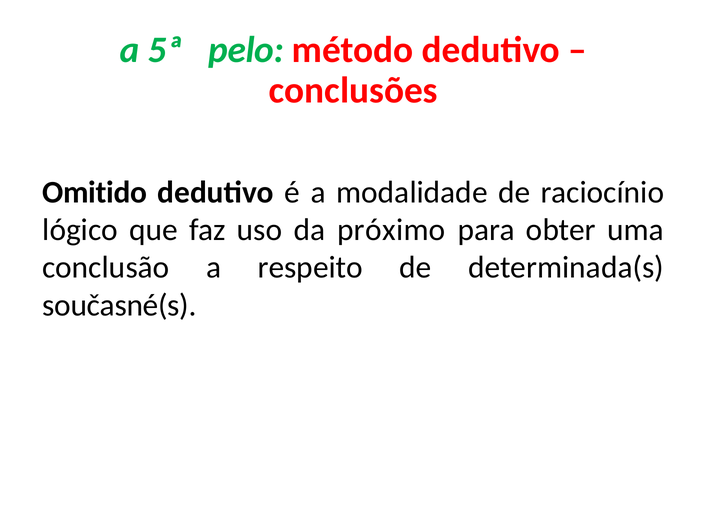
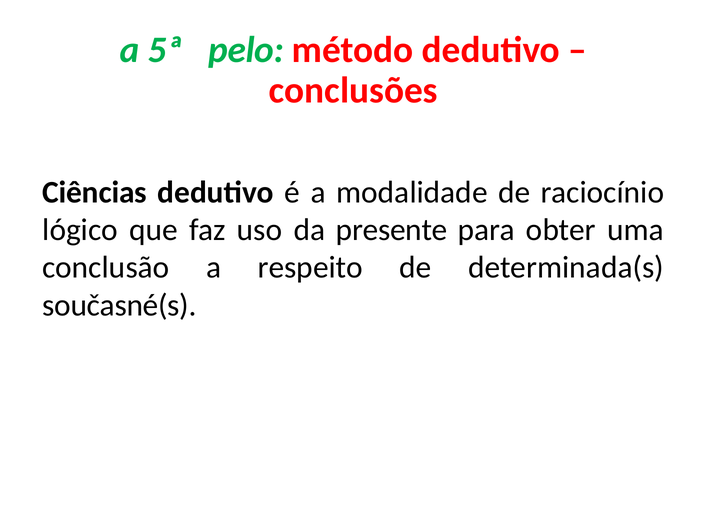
Omitido: Omitido -> Ciências (95, 192)
próximo: próximo -> presente (392, 230)
